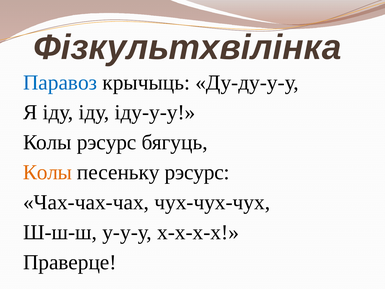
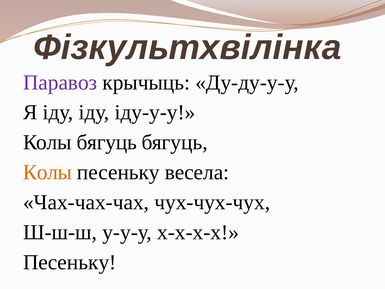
Паравоз colour: blue -> purple (60, 82)
Колы рэсурс: рэсурс -> бягуць (107, 142)
песеньку рэсурс: рэсурс -> весела (197, 172)
Праверце: Праверце -> Песеньку (70, 262)
